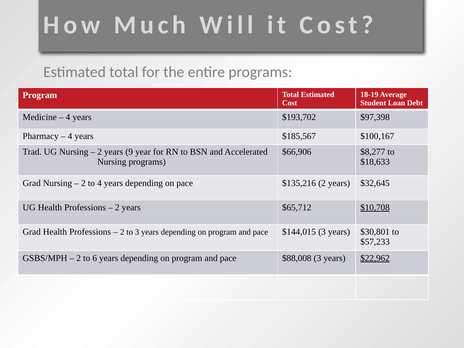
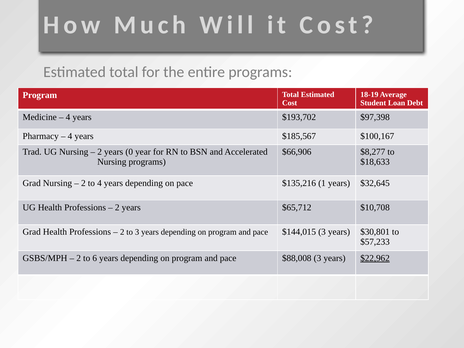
9: 9 -> 0 (129, 152)
$135,216 2: 2 -> 1 (322, 183)
$10,708 underline: present -> none (375, 208)
